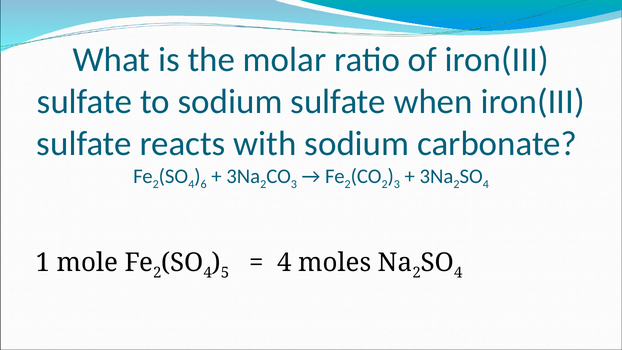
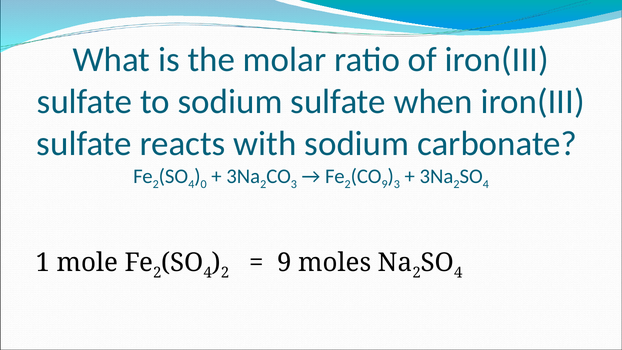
6: 6 -> 0 (204, 184)
2: 2 -> 9 (385, 184)
5: 5 -> 2 (225, 273)
4: 4 -> 9 (284, 263)
